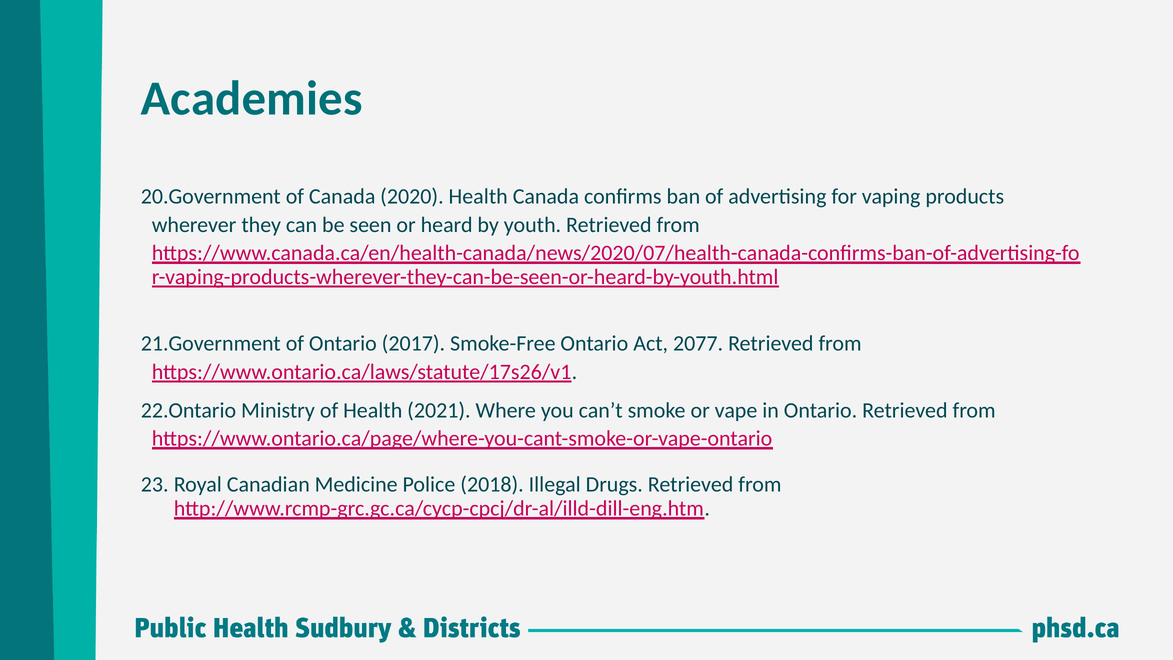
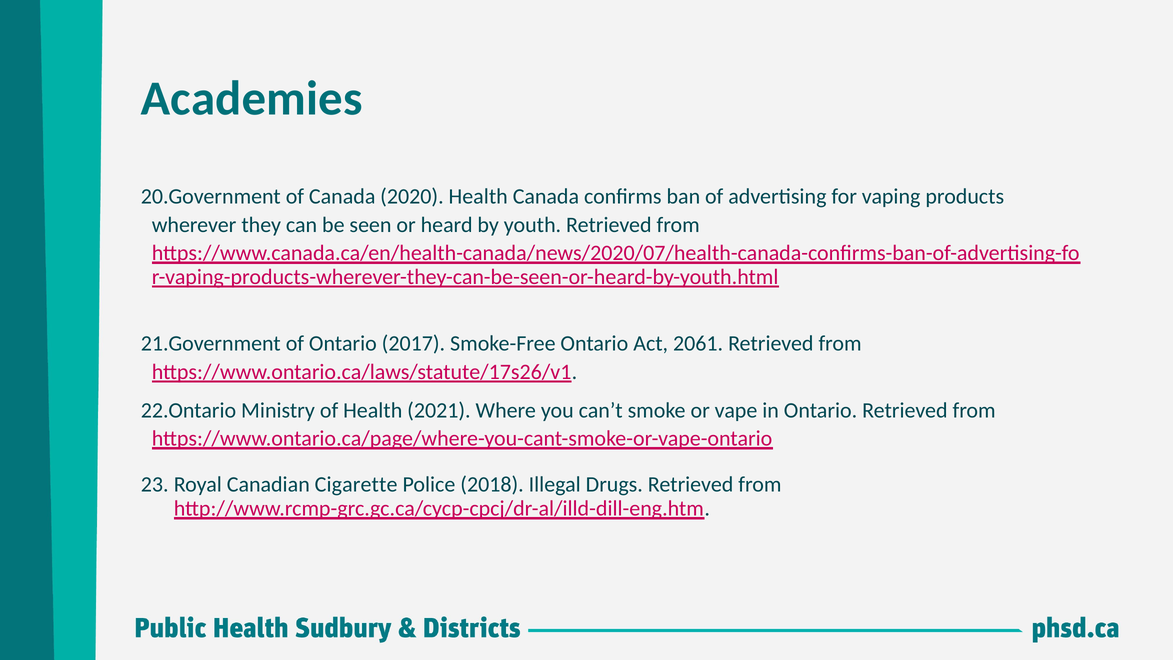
2077: 2077 -> 2061 (698, 344)
Medicine: Medicine -> Cigarette (356, 484)
